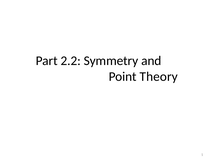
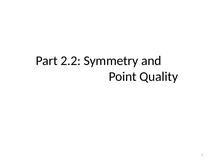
Theory: Theory -> Quality (159, 77)
